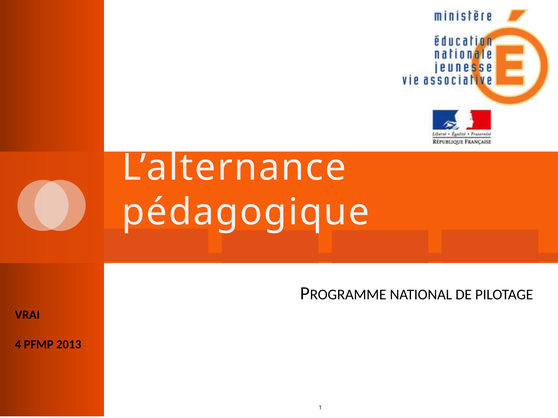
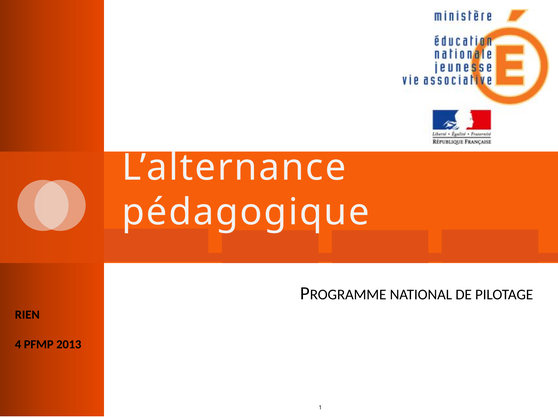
VRAI: VRAI -> RIEN (27, 315)
